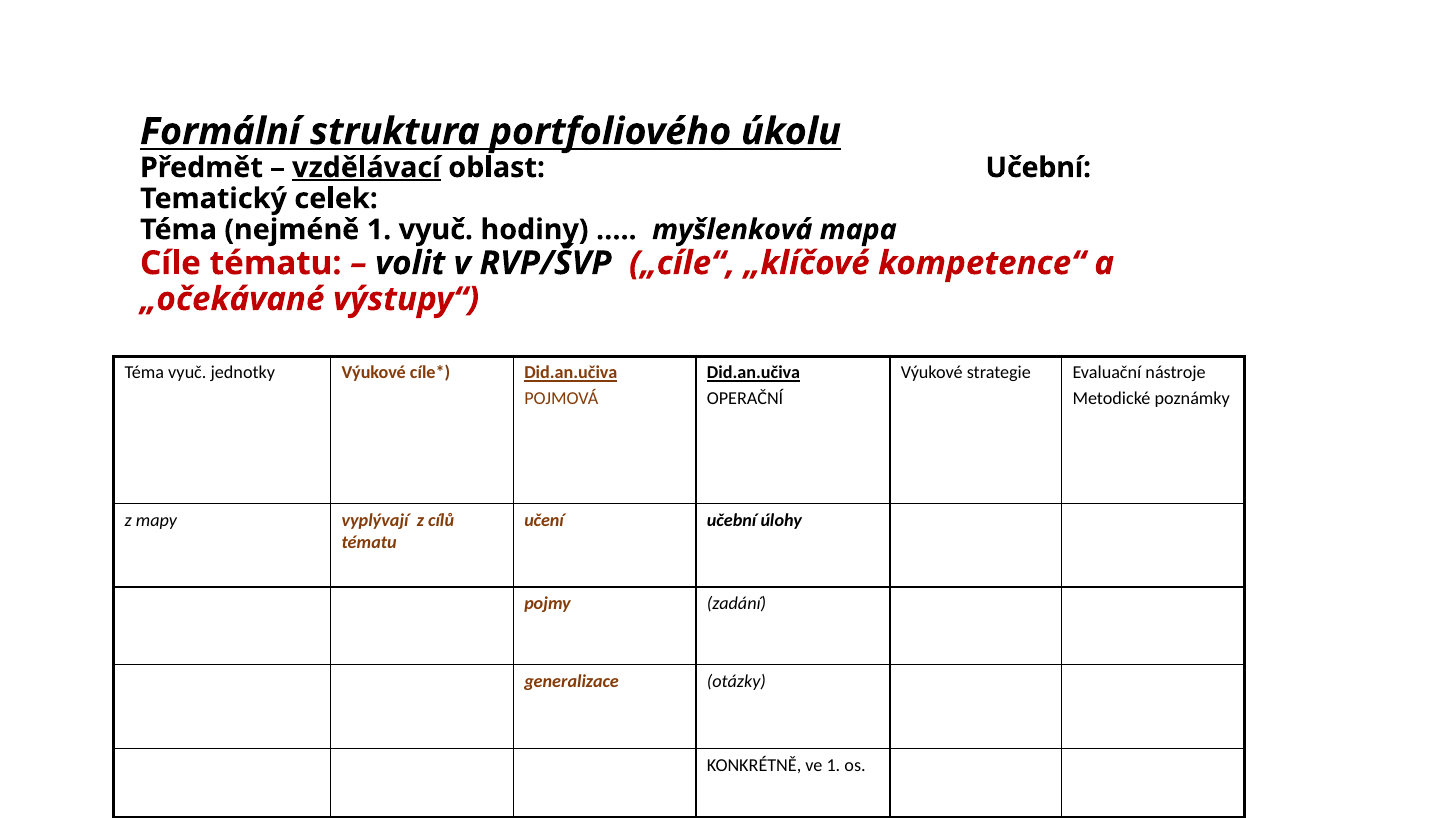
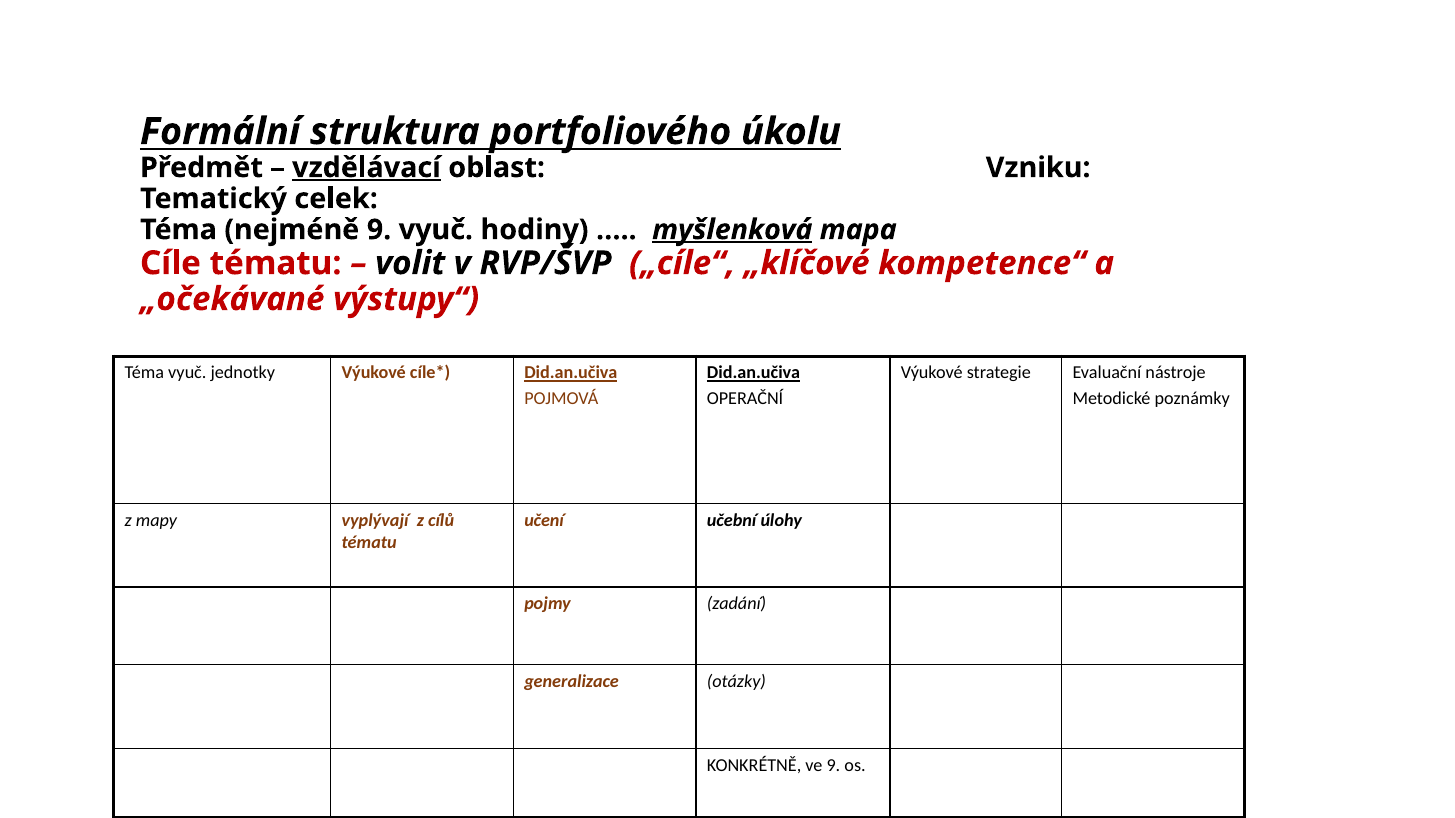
oblast Učební: Učební -> Vzniku (1038, 168)
nejméně 1: 1 -> 9 (379, 230)
myšlenková underline: none -> present (732, 230)
ve 1: 1 -> 9 (833, 766)
